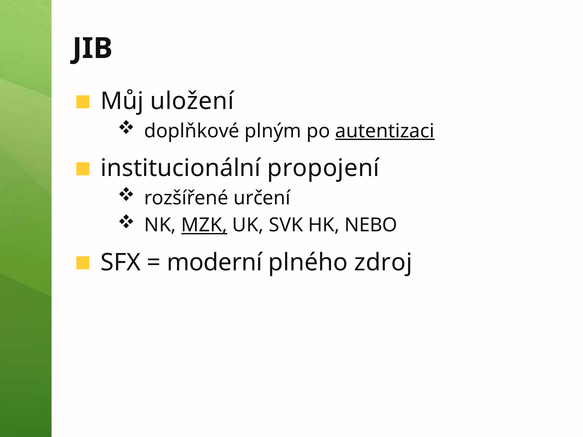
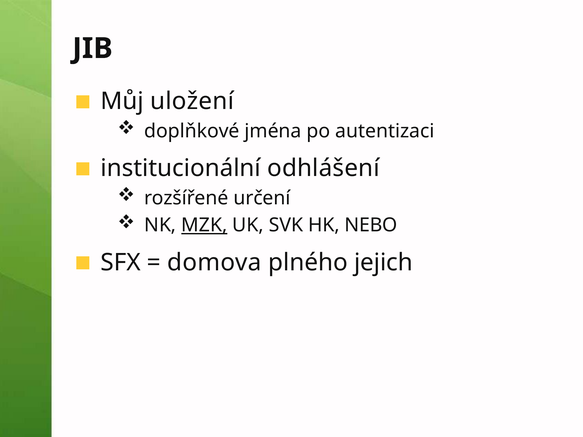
plným: plným -> jména (273, 131)
autentizaci underline: present -> none (385, 131)
propojení: propojení -> odhlášení (323, 168)
moderní: moderní -> domova (214, 263)
zdroj: zdroj -> jejich (383, 263)
